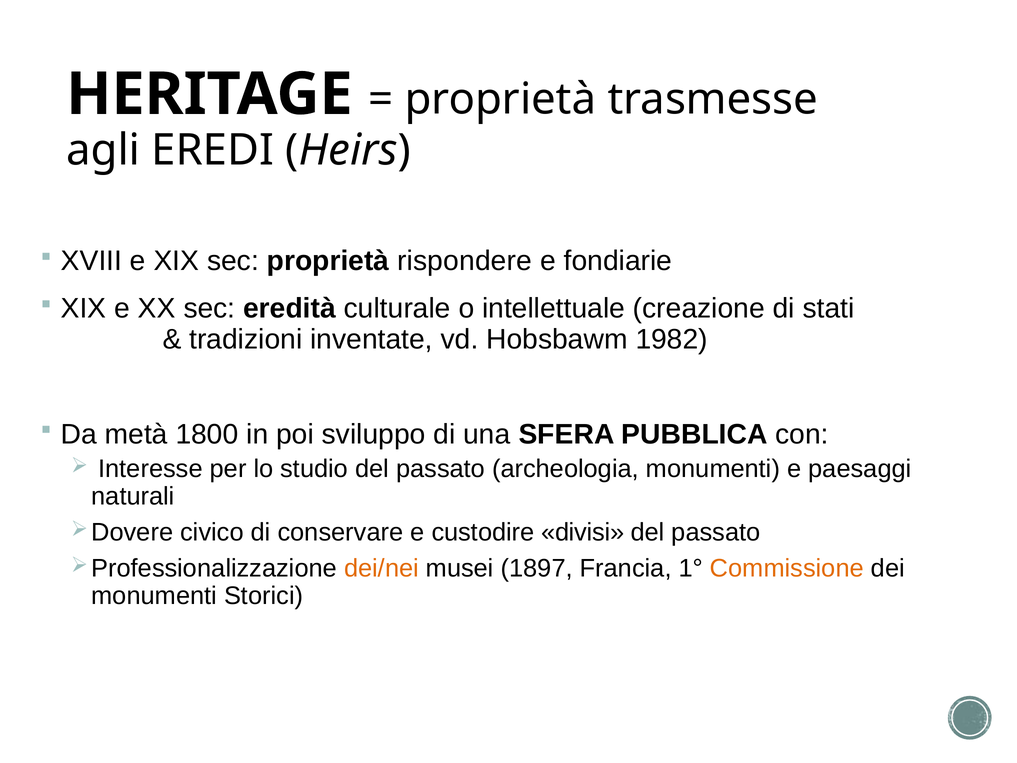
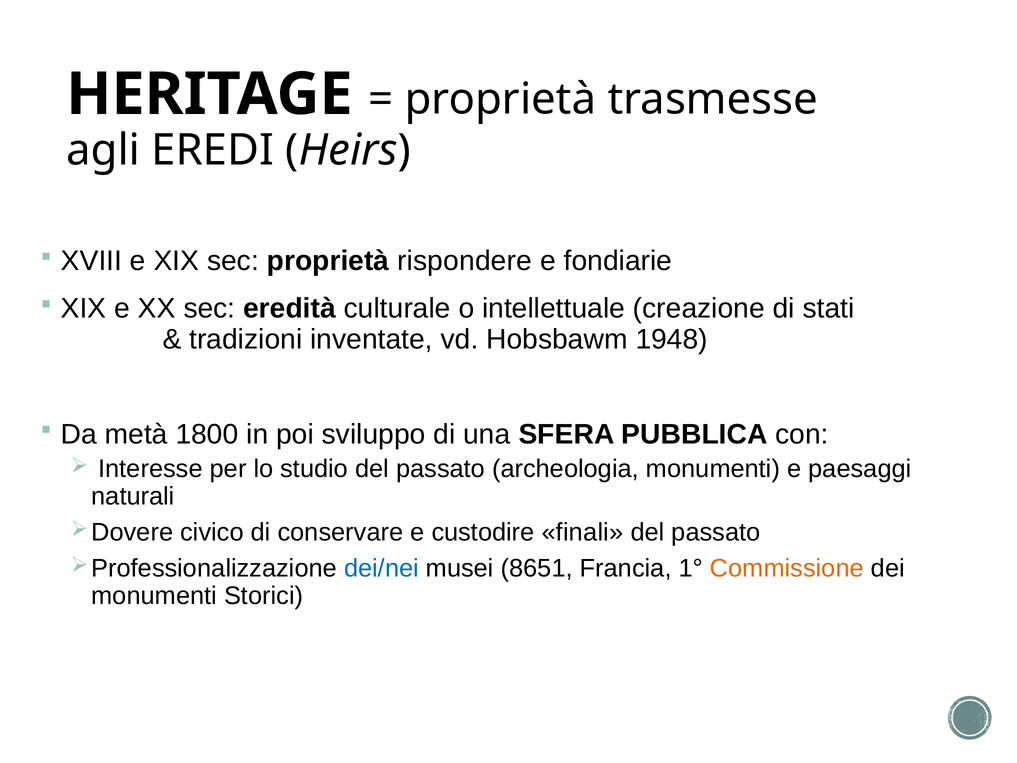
1982: 1982 -> 1948 (672, 339)
divisi: divisi -> finali (582, 532)
dei/nei colour: orange -> blue (381, 568)
1897: 1897 -> 8651 (537, 568)
